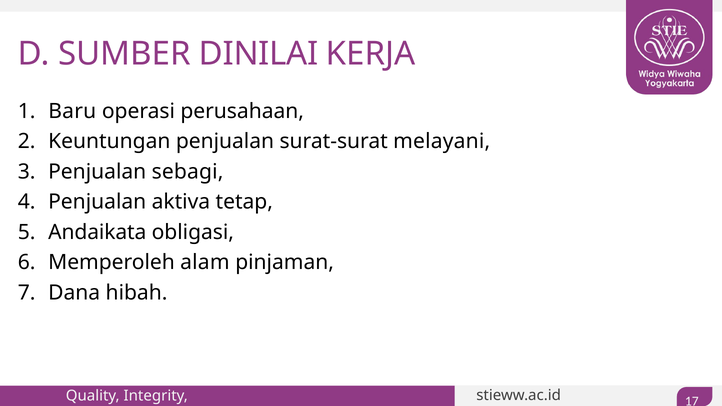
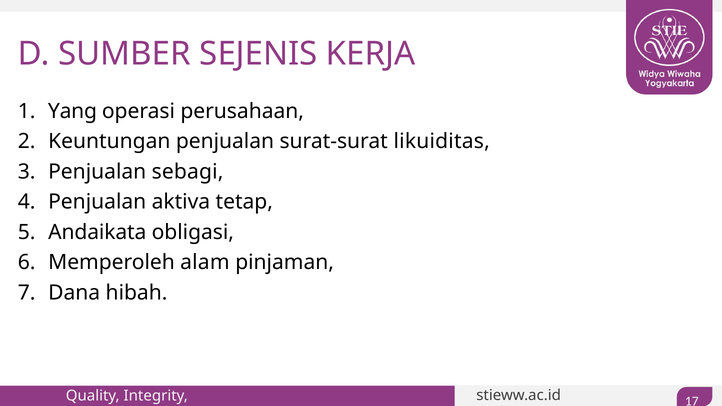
DINILAI: DINILAI -> SEJENIS (258, 54)
Baru: Baru -> Yang (72, 111)
melayani: melayani -> likuiditas (442, 141)
